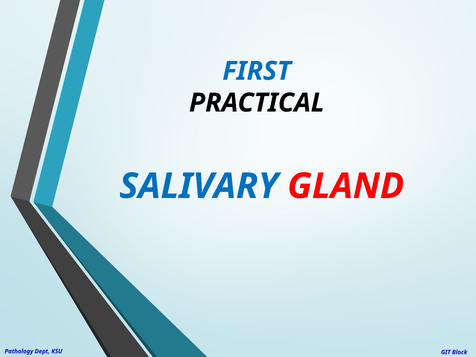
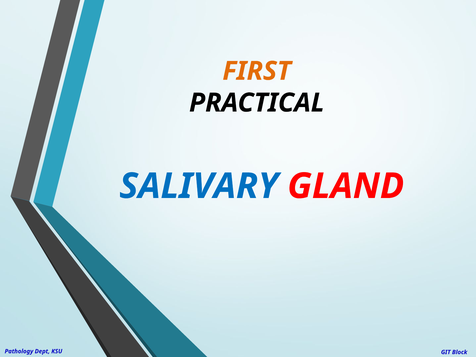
FIRST colour: blue -> orange (257, 71)
